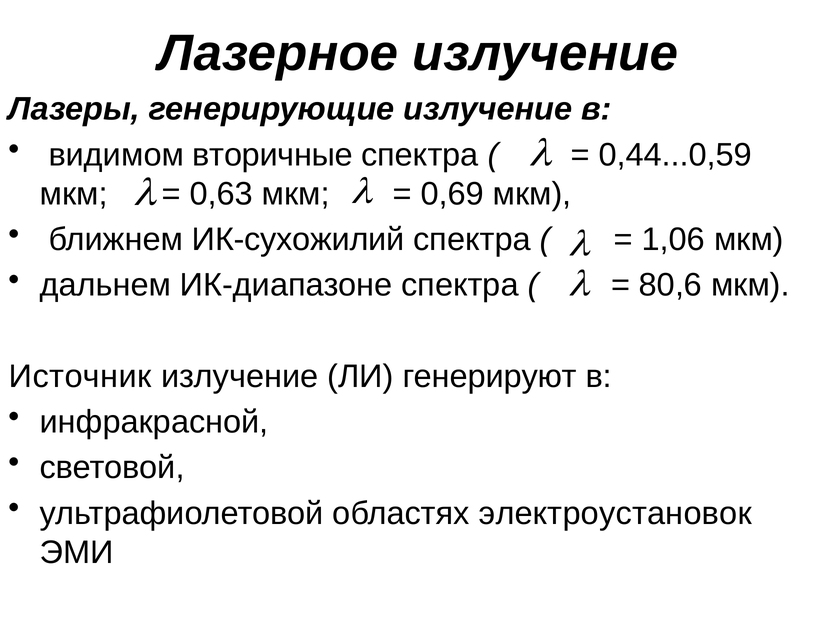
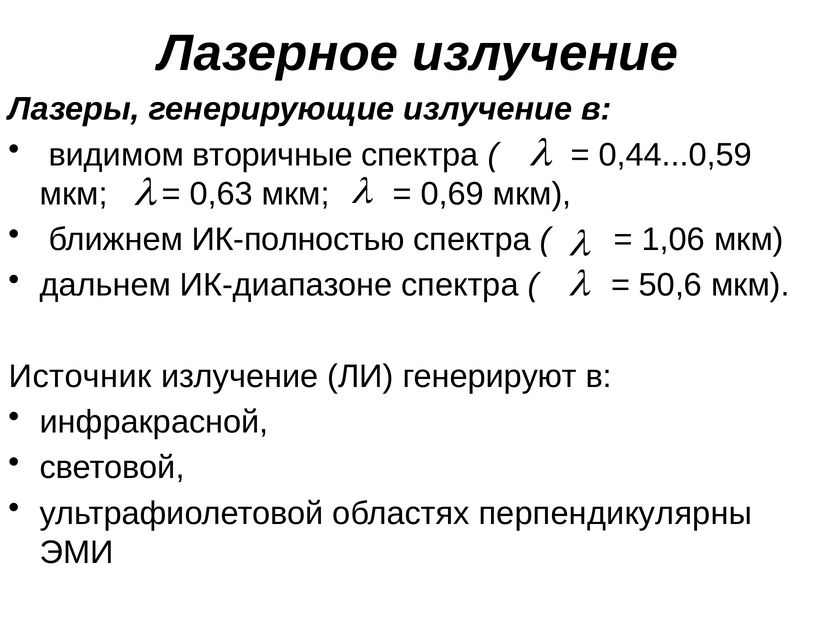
ИК-сухожилий: ИК-сухожилий -> ИК-полностью (298, 239)
80,6: 80,6 -> 50,6 (671, 285)
электроустановок: электроустановок -> перпендикулярны (615, 513)
